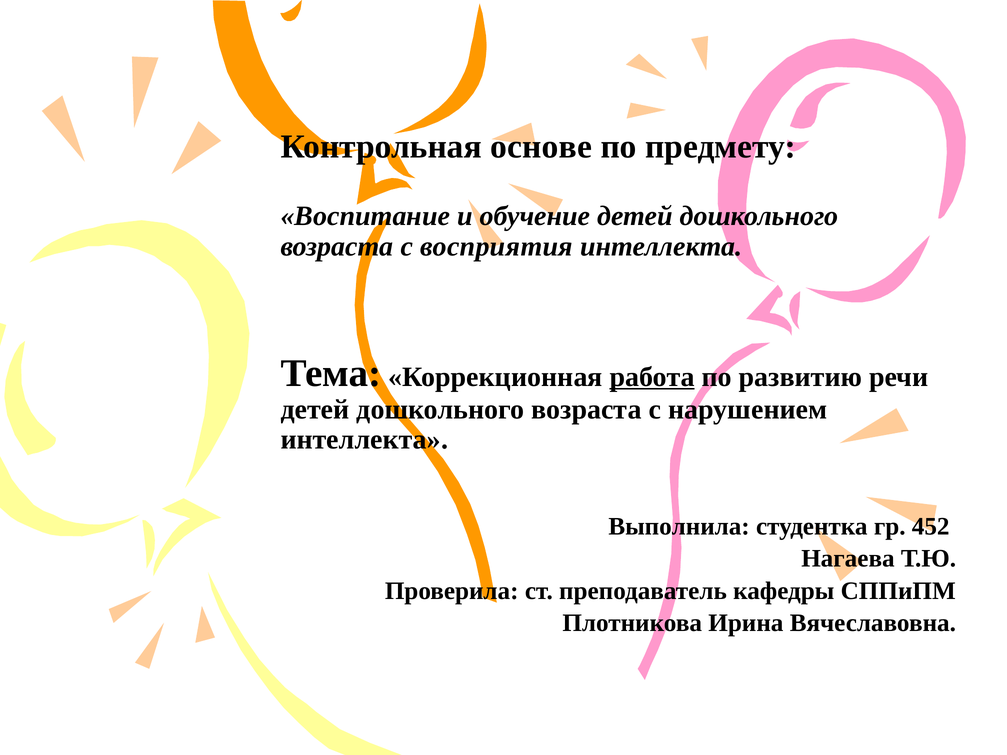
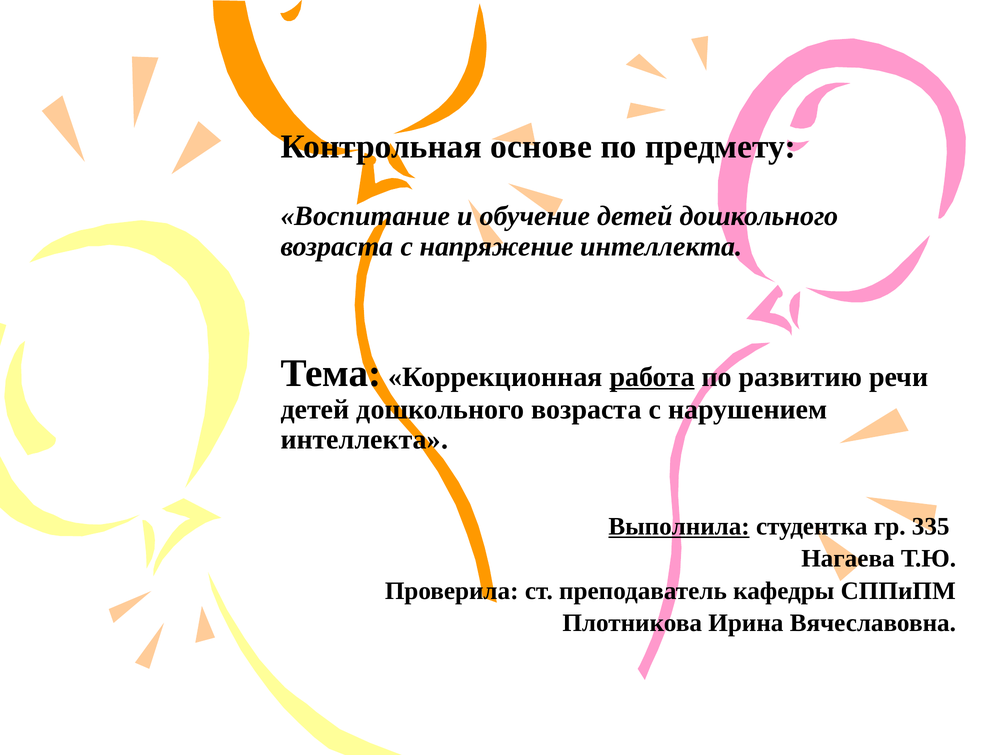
восприятия: восприятия -> напряжение (497, 246)
Выполнила underline: none -> present (679, 526)
452: 452 -> 335 (931, 526)
